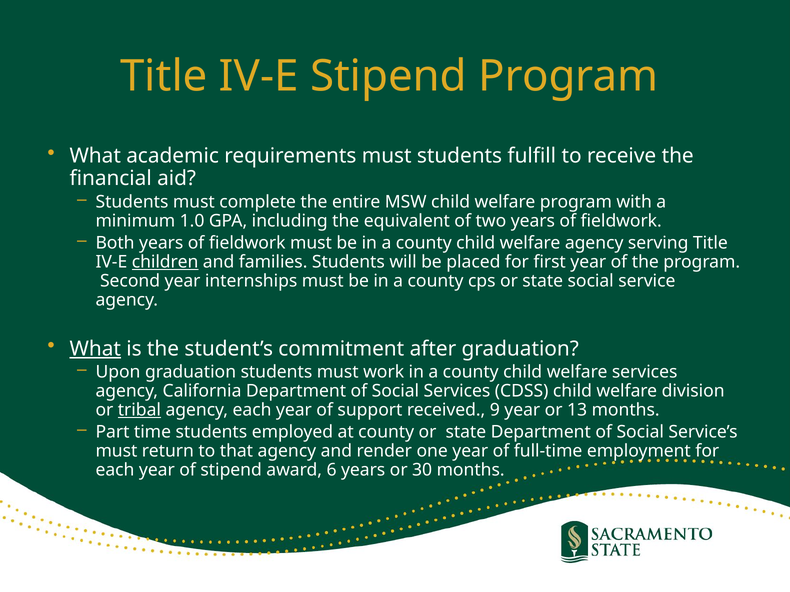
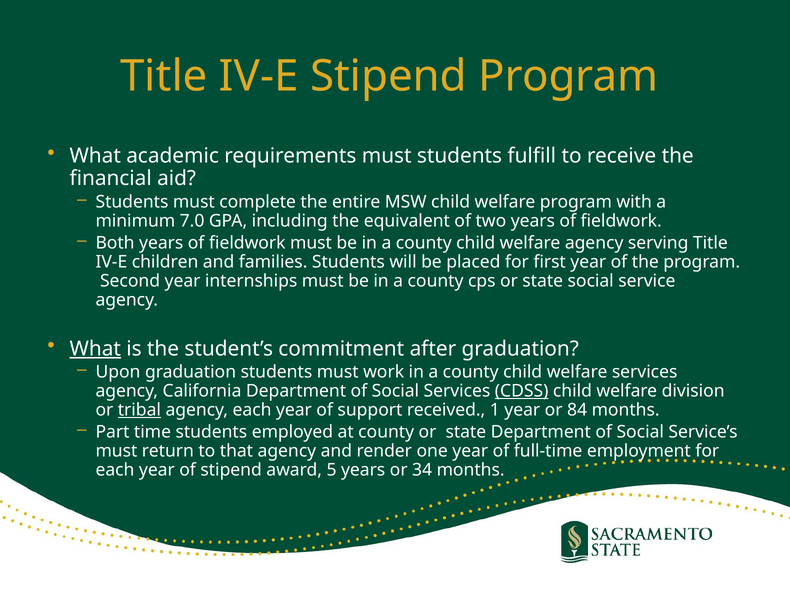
1.0: 1.0 -> 7.0 (192, 221)
children underline: present -> none (165, 262)
CDSS underline: none -> present (522, 391)
9: 9 -> 1 (495, 410)
13: 13 -> 84 (577, 410)
6: 6 -> 5 (332, 470)
30: 30 -> 34 (422, 470)
